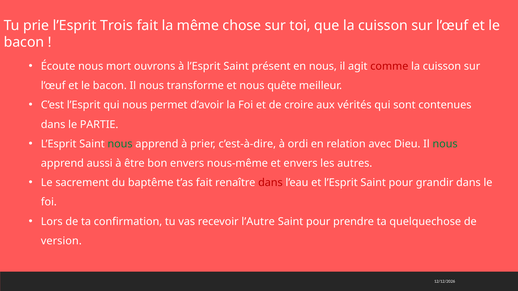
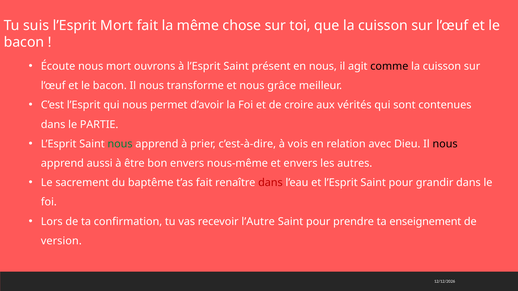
prie: prie -> suis (36, 25)
l’Esprit Trois: Trois -> Mort (117, 25)
comme colour: red -> black (389, 66)
quête: quête -> grâce (282, 86)
ordi: ordi -> vois (298, 144)
nous colour: green -> black (445, 144)
quelquechose: quelquechose -> enseignement (425, 222)
